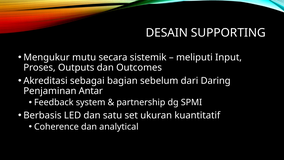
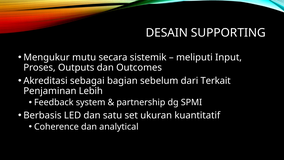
Daring: Daring -> Terkait (216, 81)
Antar: Antar -> Lebih (91, 91)
